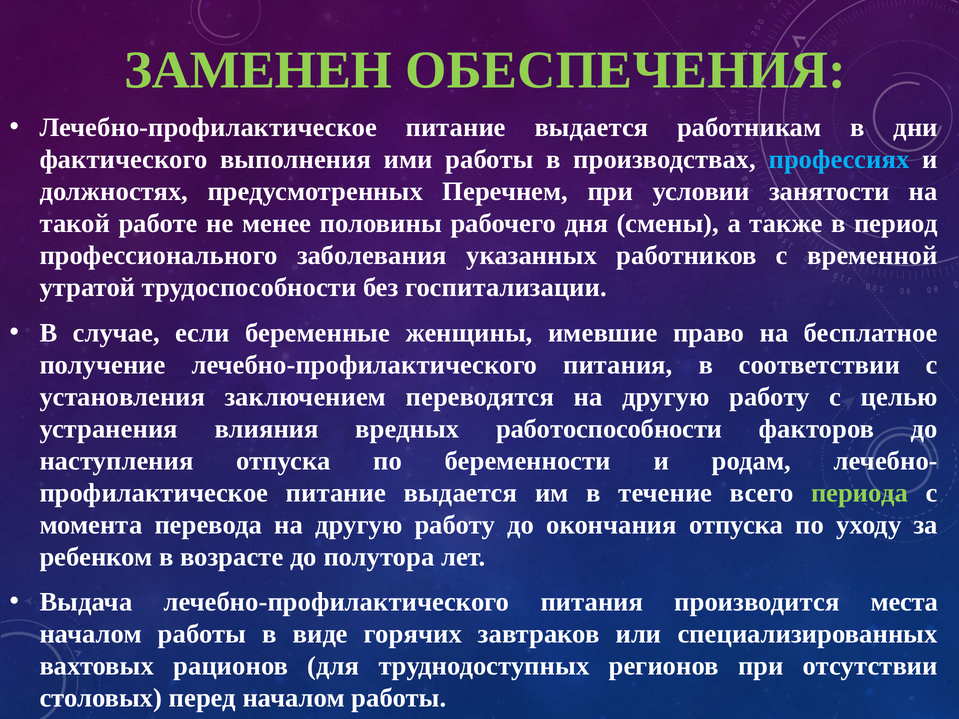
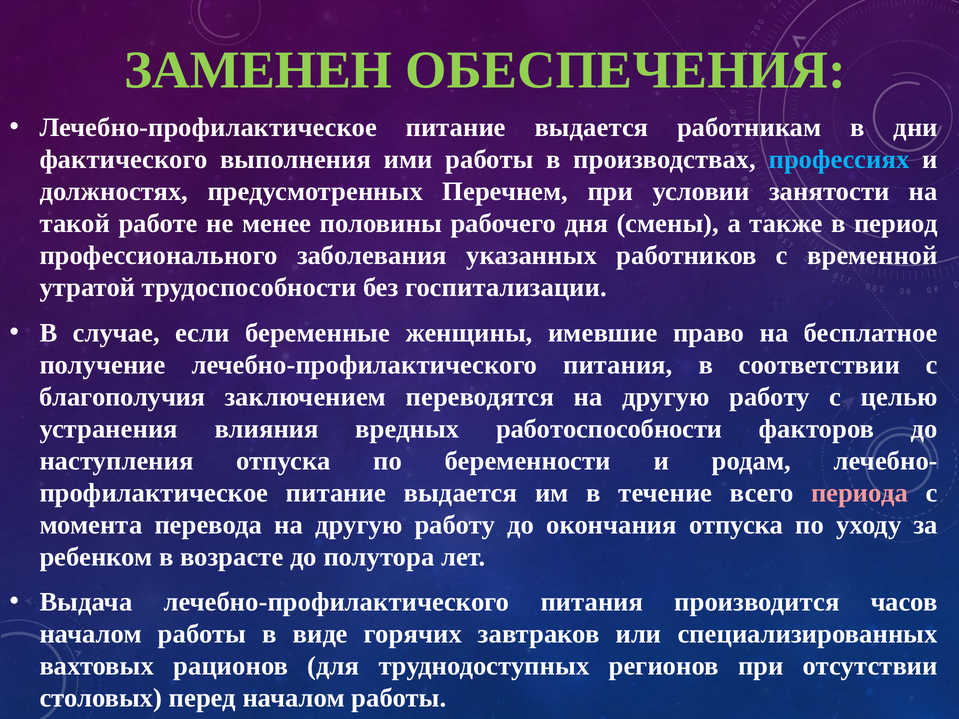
установления: установления -> благополучия (122, 397)
периода colour: light green -> pink (860, 493)
места: места -> часов (904, 602)
